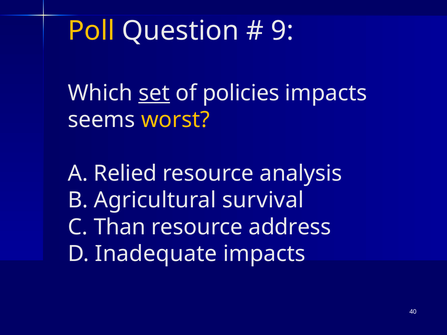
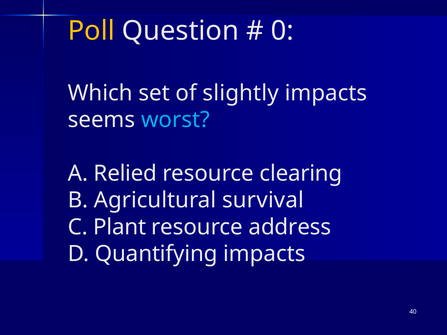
9: 9 -> 0 (282, 31)
set underline: present -> none (154, 93)
policies: policies -> slightly (241, 93)
worst colour: yellow -> light blue (175, 120)
analysis: analysis -> clearing (301, 174)
Than: Than -> Plant (120, 227)
Inadequate: Inadequate -> Quantifying (156, 254)
